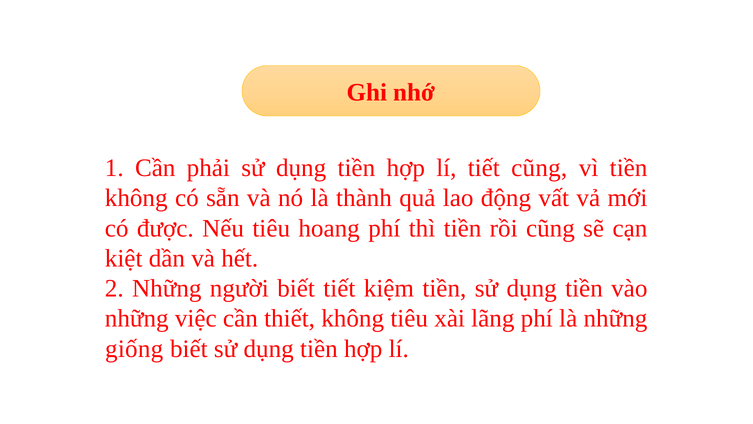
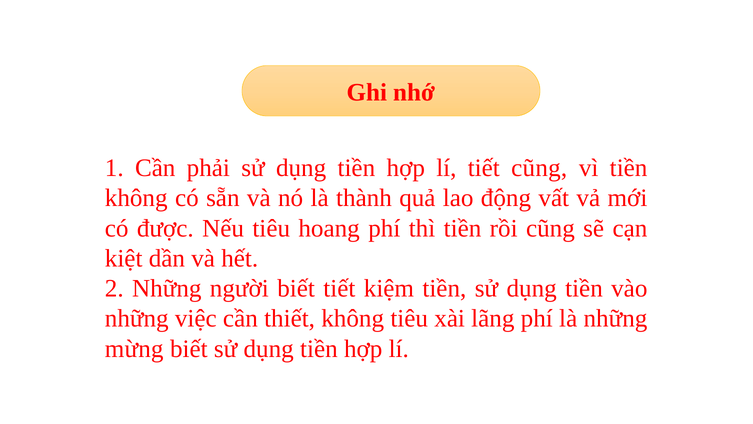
giống: giống -> mừng (134, 348)
